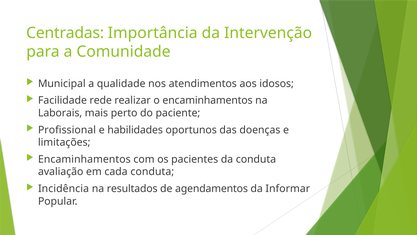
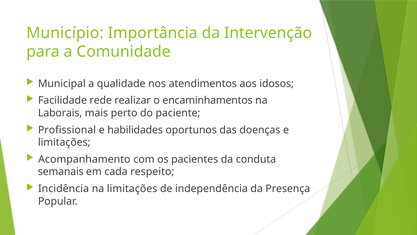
Centradas: Centradas -> Município (65, 33)
Encaminhamentos: Encaminhamentos -> Acompanhamento (84, 159)
avaliação: avaliação -> semanais (61, 172)
cada conduta: conduta -> respeito (152, 172)
na resultados: resultados -> limitações (132, 188)
agendamentos: agendamentos -> independência (211, 188)
Informar: Informar -> Presença (288, 188)
